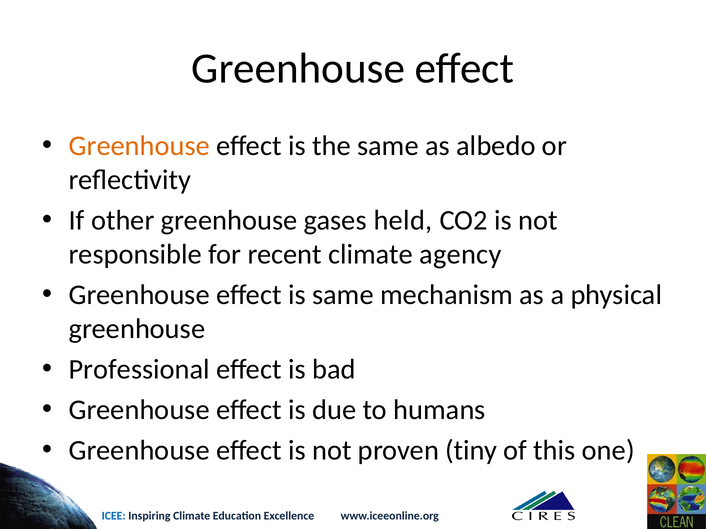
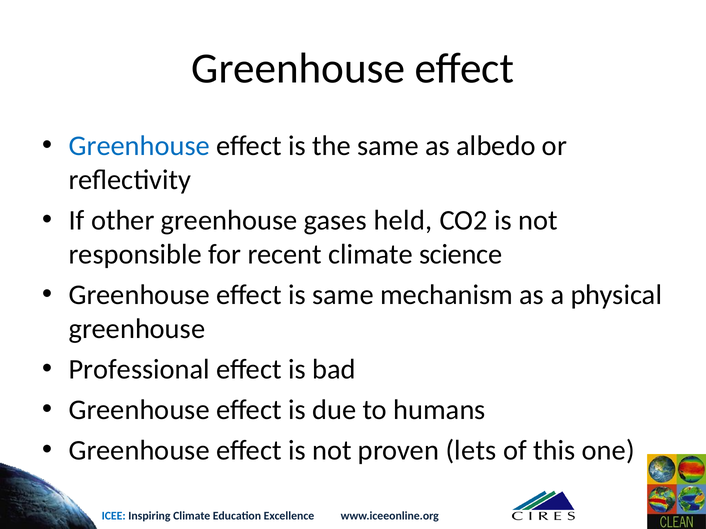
Greenhouse colour: orange -> blue (139, 146)
agency: agency -> science (461, 255)
tiny: tiny -> lets (471, 451)
